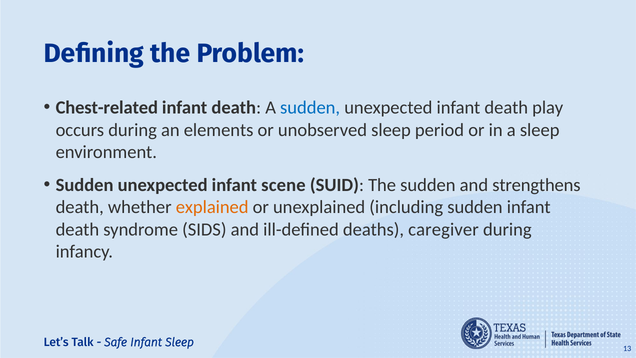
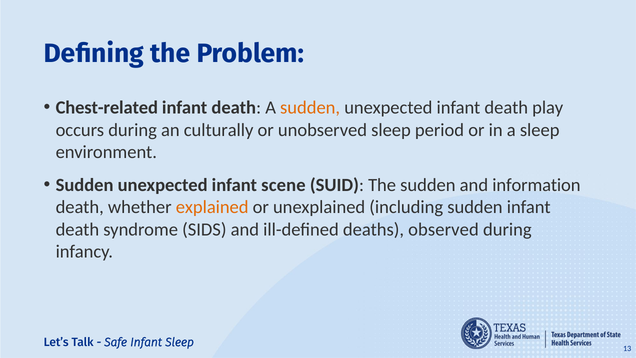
sudden colour: blue -> orange (310, 108)
elements: elements -> culturally (219, 130)
strengthens: strengthens -> information (536, 185)
caregiver: caregiver -> observed (444, 229)
